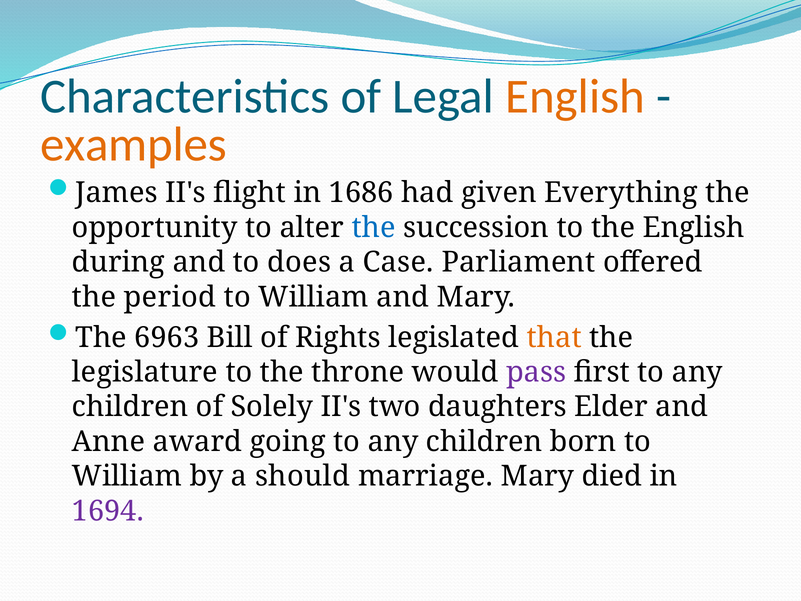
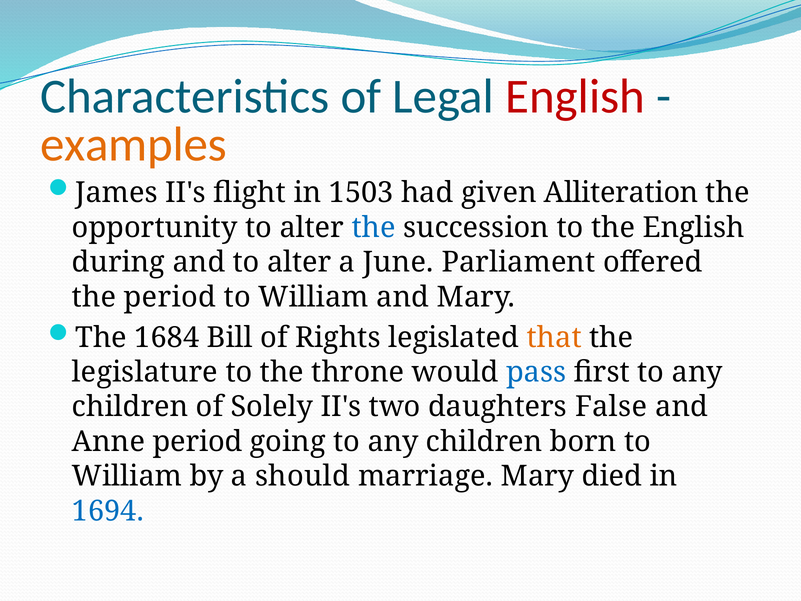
English colour: orange -> red (575, 96)
1686: 1686 -> 1503 (361, 193)
Everything: Everything -> Alliteration (621, 193)
and to does: does -> alter (299, 262)
Case: Case -> June (398, 262)
6963: 6963 -> 1684 (167, 337)
pass colour: purple -> blue (536, 372)
Elder: Elder -> False (611, 407)
Anne award: award -> period (198, 441)
1694 colour: purple -> blue (108, 511)
